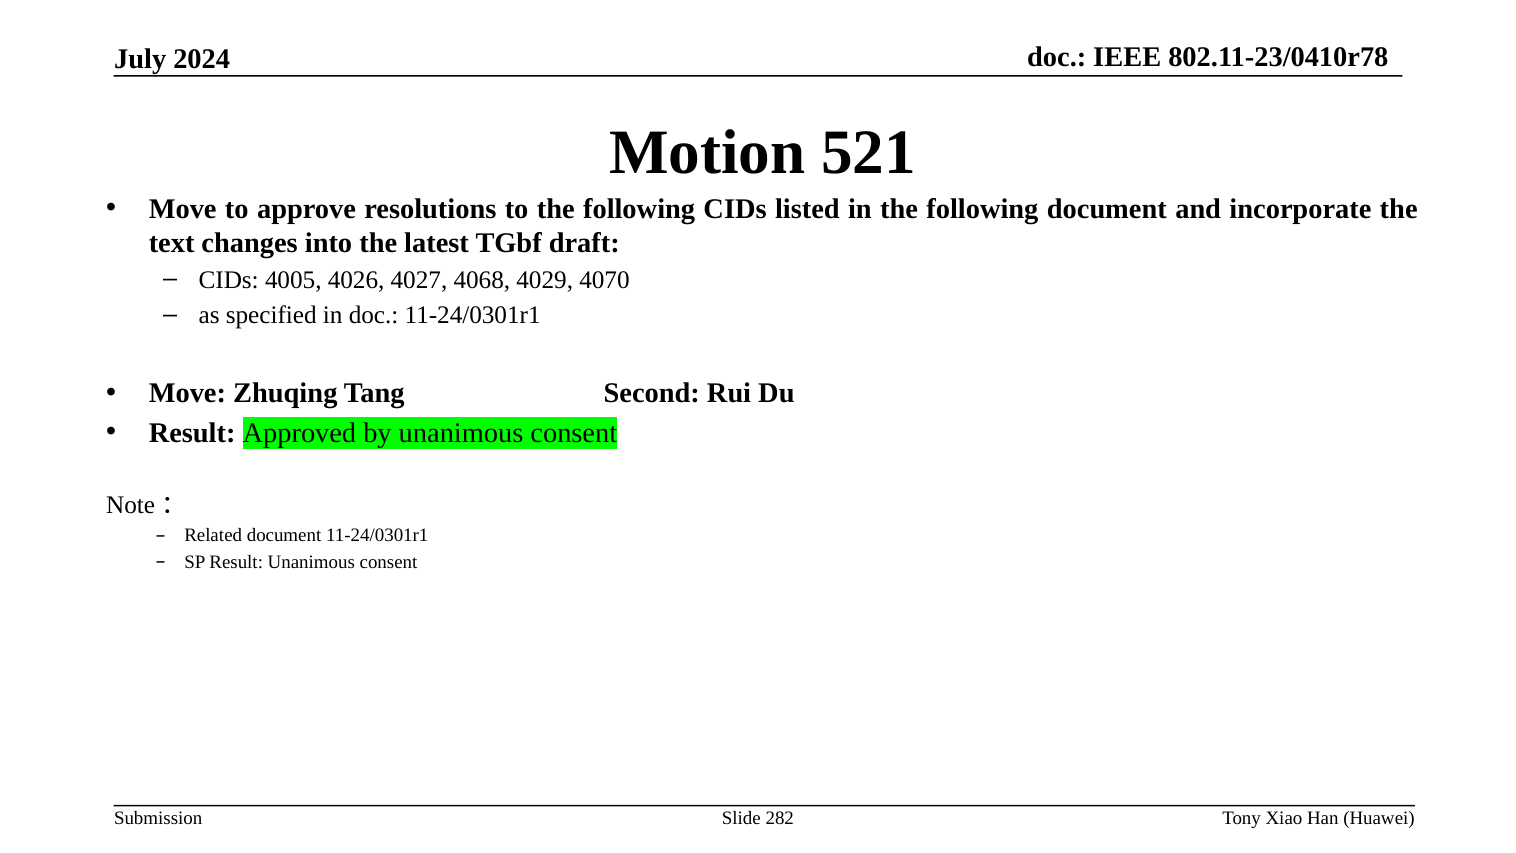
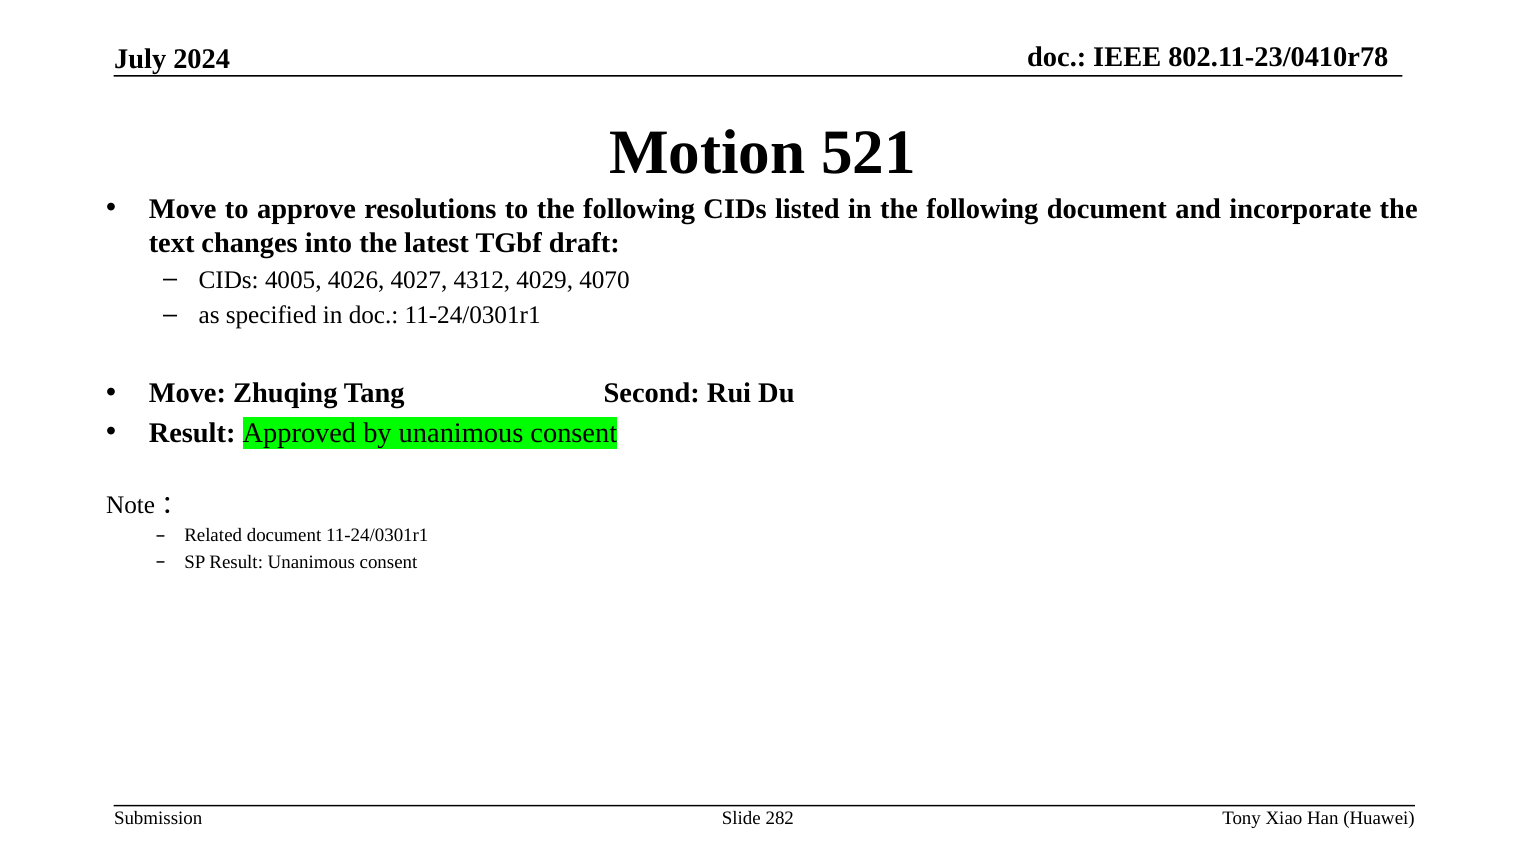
4068: 4068 -> 4312 (482, 280)
